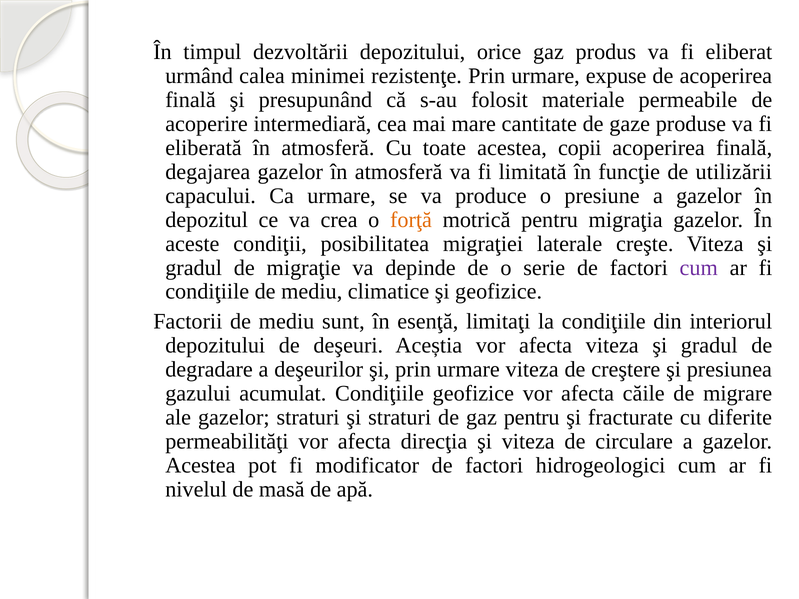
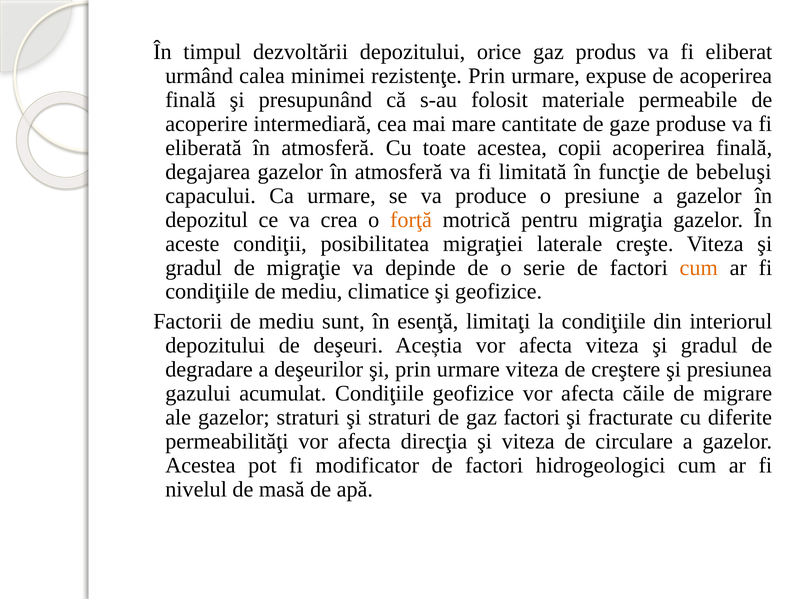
utilizării: utilizării -> bebeluşi (734, 172)
cum colour: purple -> orange (699, 268)
gaz pentru: pentru -> factori (532, 418)
